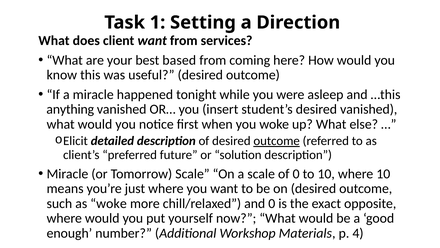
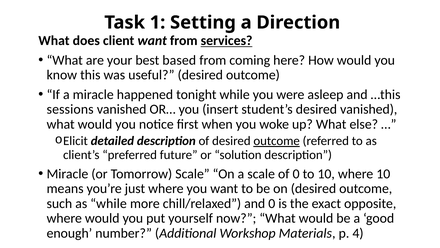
services underline: none -> present (227, 41)
anything: anything -> sessions (70, 109)
as woke: woke -> while (109, 203)
